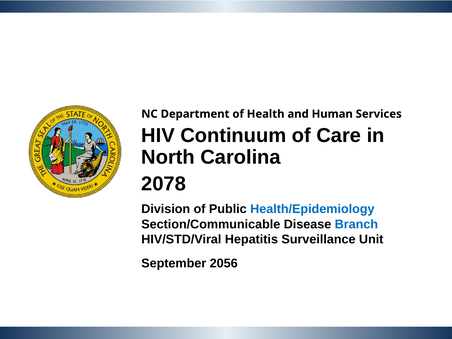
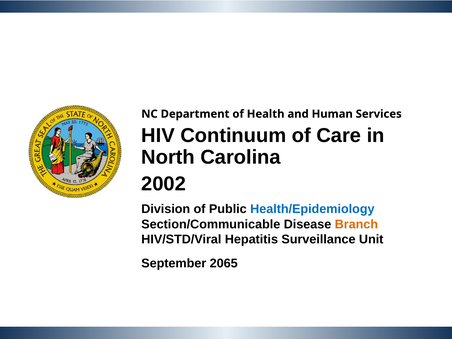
2078: 2078 -> 2002 (164, 184)
Branch colour: blue -> orange (356, 224)
2056: 2056 -> 2065 (224, 263)
